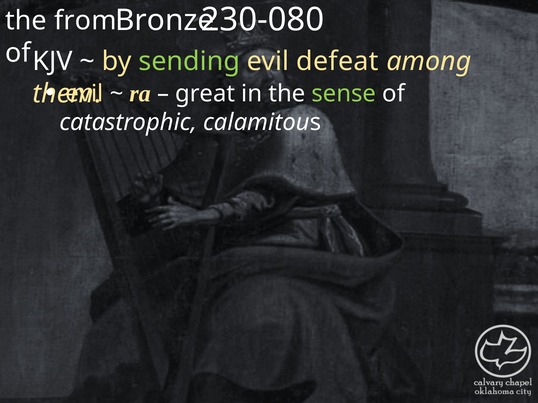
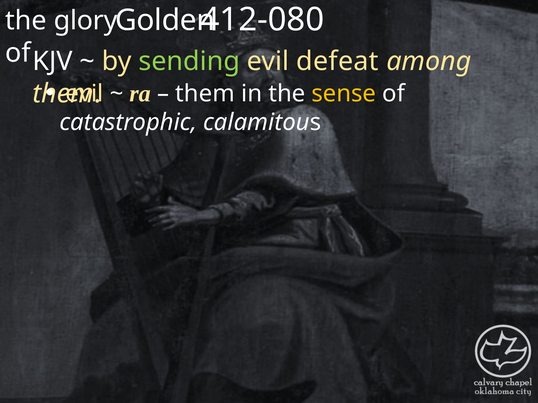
230-080: 230-080 -> 412-080 (263, 20)
Bronze: Bronze -> Golden (165, 20)
from: from -> glory (86, 21)
great: great -> them (205, 94)
sense colour: light green -> yellow (344, 94)
